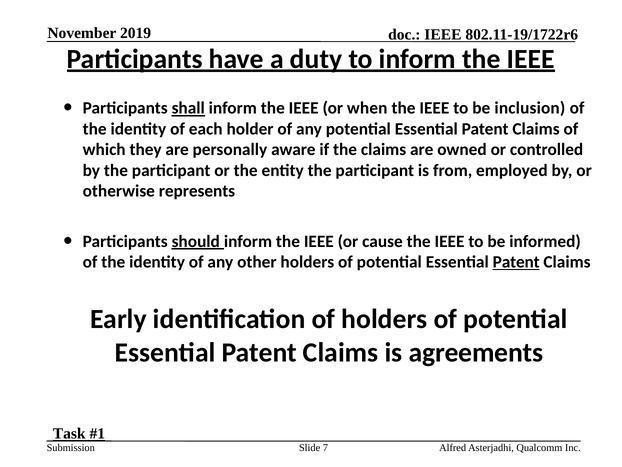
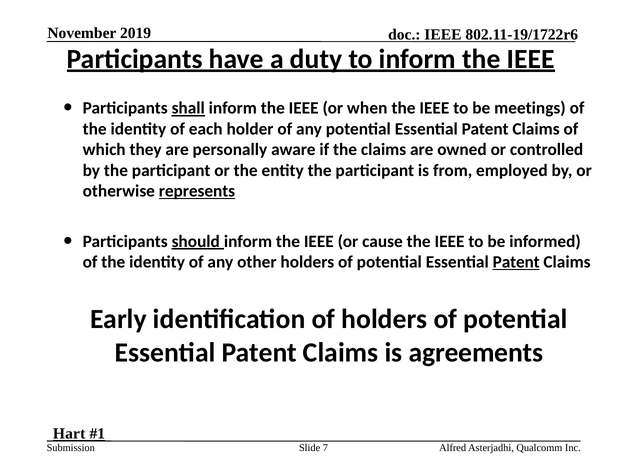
inclusion: inclusion -> meetings (530, 108)
represents underline: none -> present (197, 191)
Task: Task -> Hart (69, 433)
